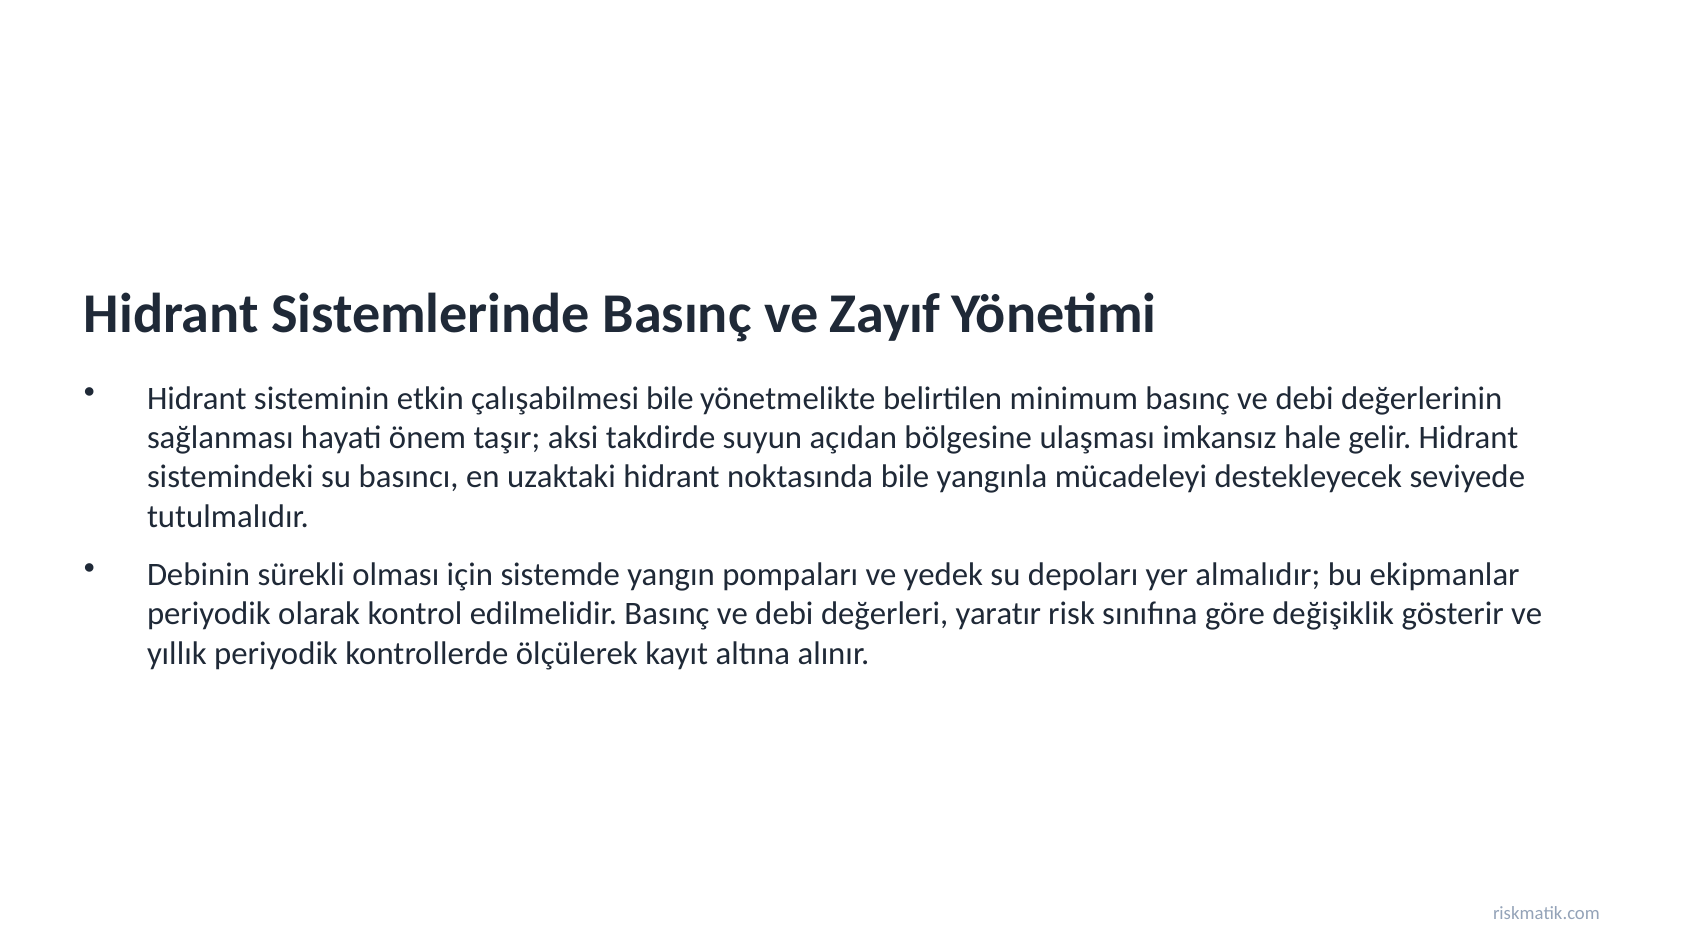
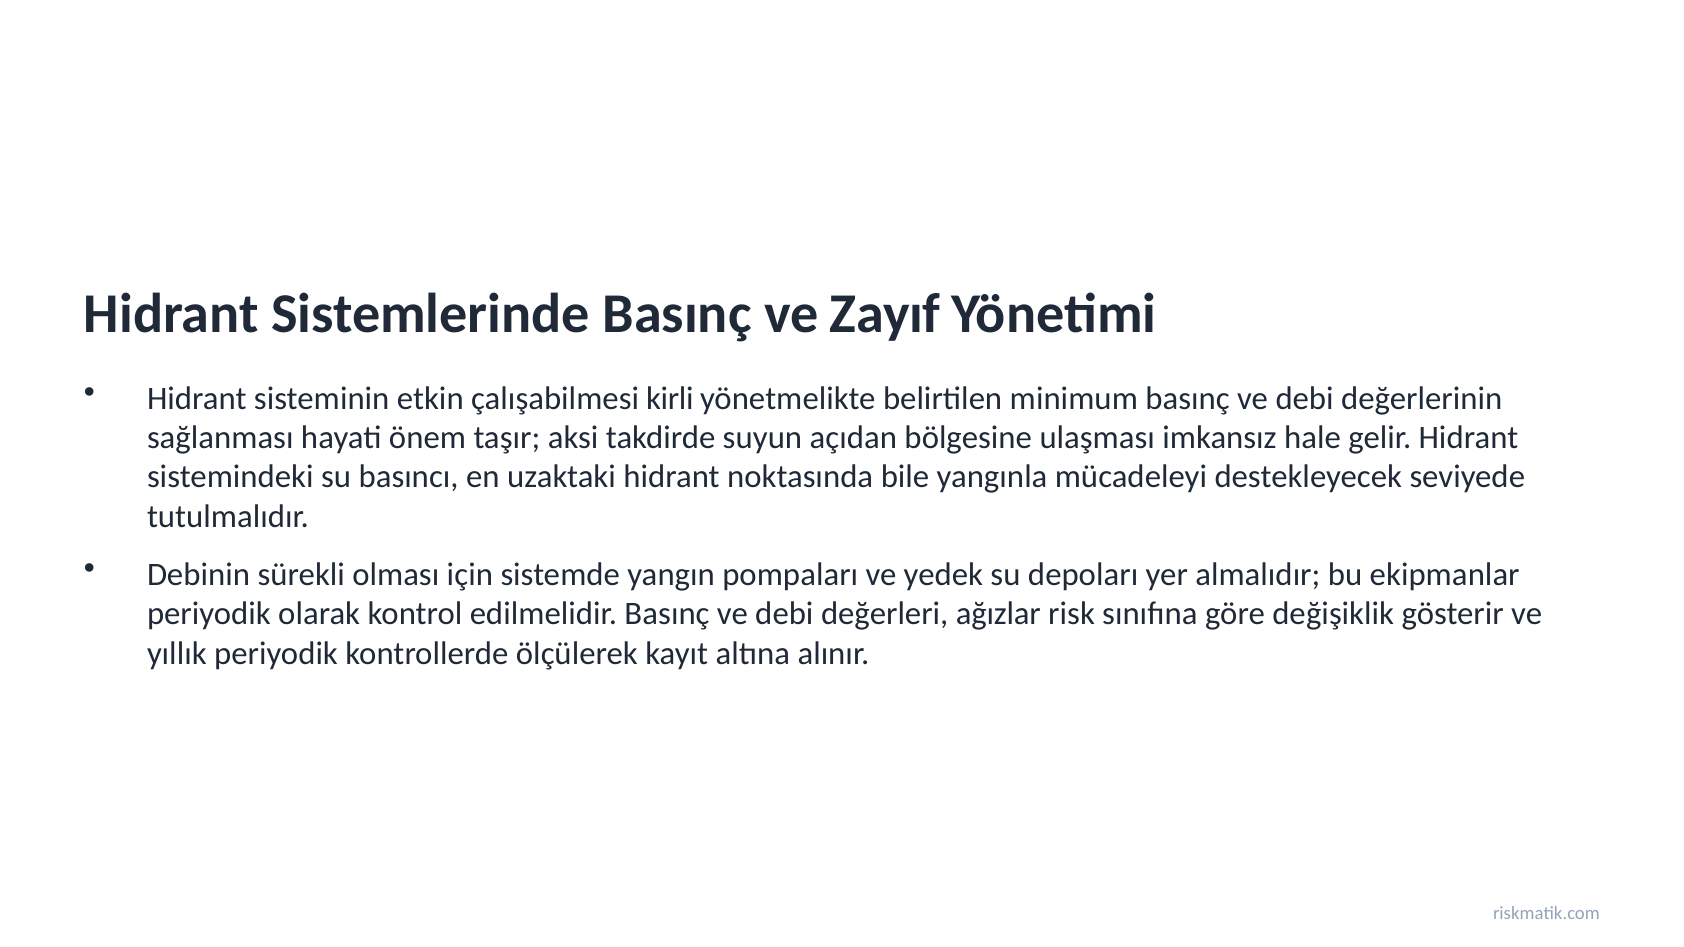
çalışabilmesi bile: bile -> kirli (670, 398)
yaratır: yaratır -> ağızlar (998, 614)
